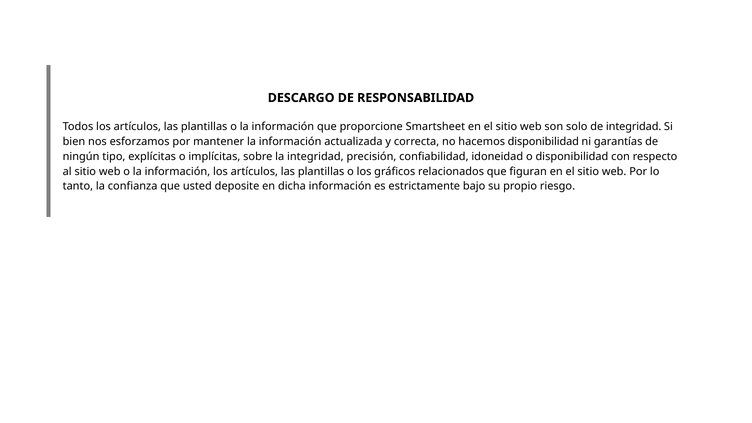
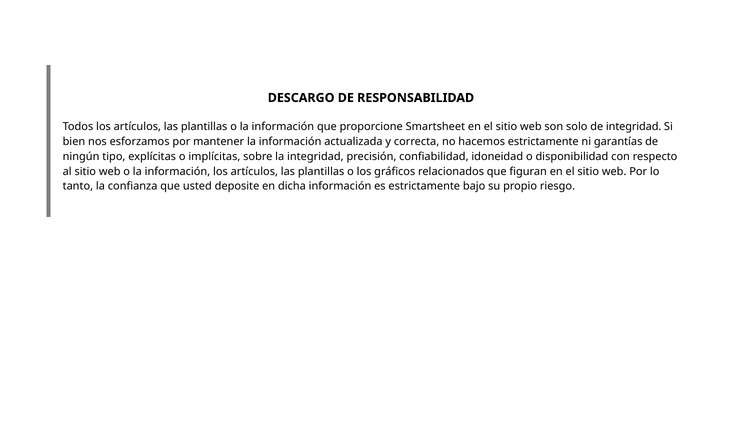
hacemos disponibilidad: disponibilidad -> estrictamente (543, 142)
